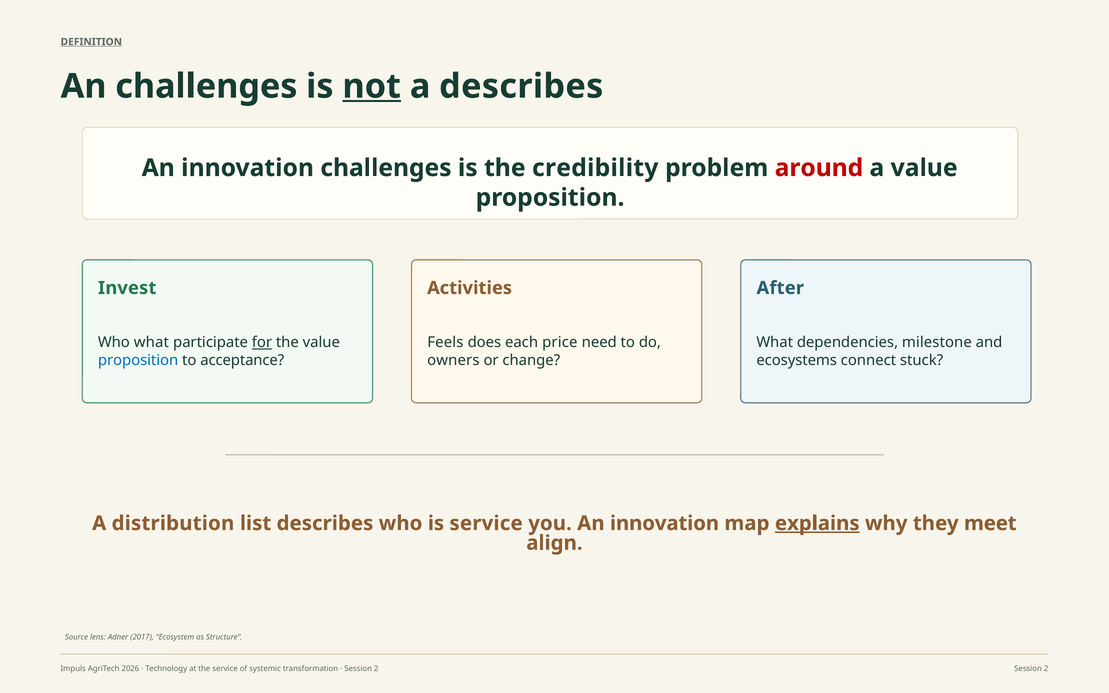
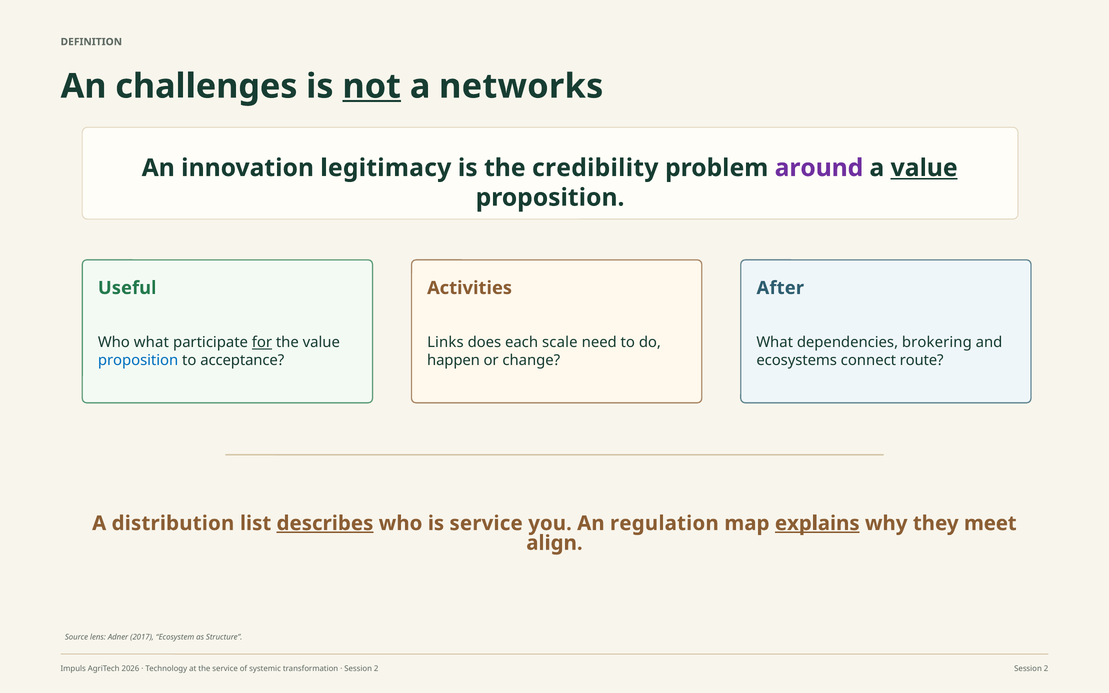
DEFINITION underline: present -> none (91, 42)
a describes: describes -> networks (521, 86)
innovation challenges: challenges -> legitimacy (386, 168)
around colour: red -> purple (819, 168)
value underline: none -> present (924, 168)
Invest: Invest -> Useful (127, 288)
Feels: Feels -> Links (445, 343)
price: price -> scale (560, 343)
milestone: milestone -> brokering (937, 343)
owners: owners -> happen (453, 360)
stuck: stuck -> route (922, 360)
describes underline: none -> present (325, 523)
you An innovation: innovation -> regulation (664, 523)
